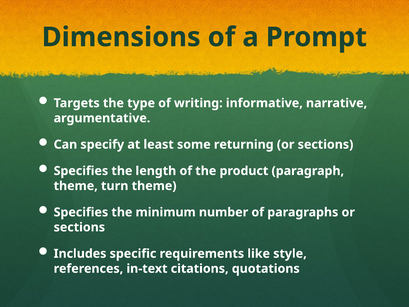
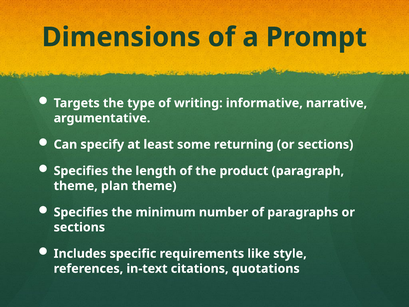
turn: turn -> plan (115, 186)
